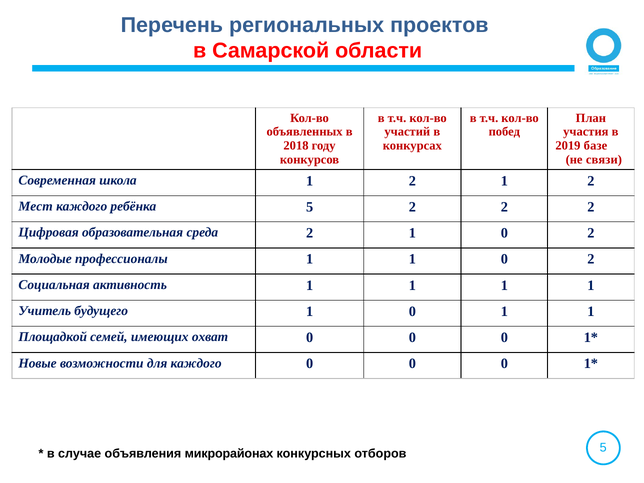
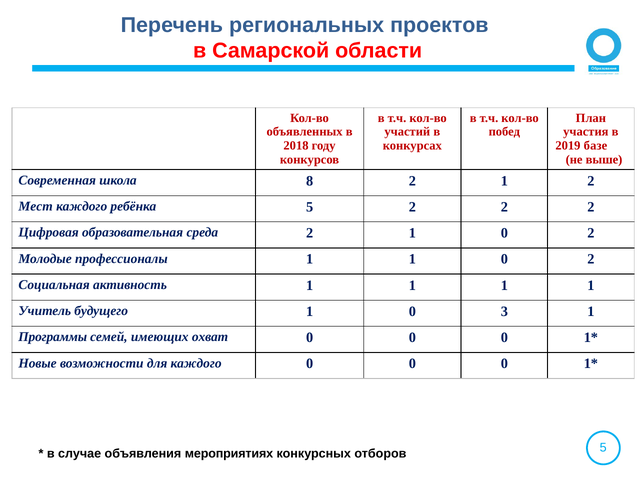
связи: связи -> выше (604, 160)
школа 1: 1 -> 8 (310, 181)
0 1: 1 -> 3 (504, 311)
Площадкой: Площадкой -> Программы (53, 337)
микрорайонах: микрорайонах -> мероприятиях (229, 453)
